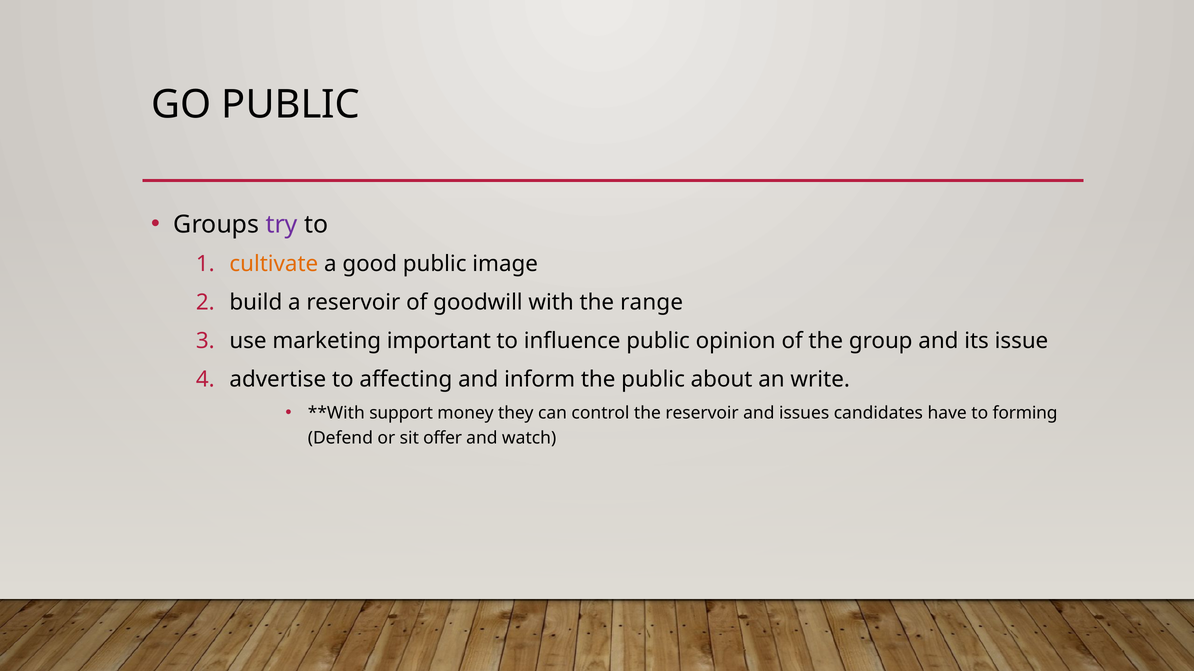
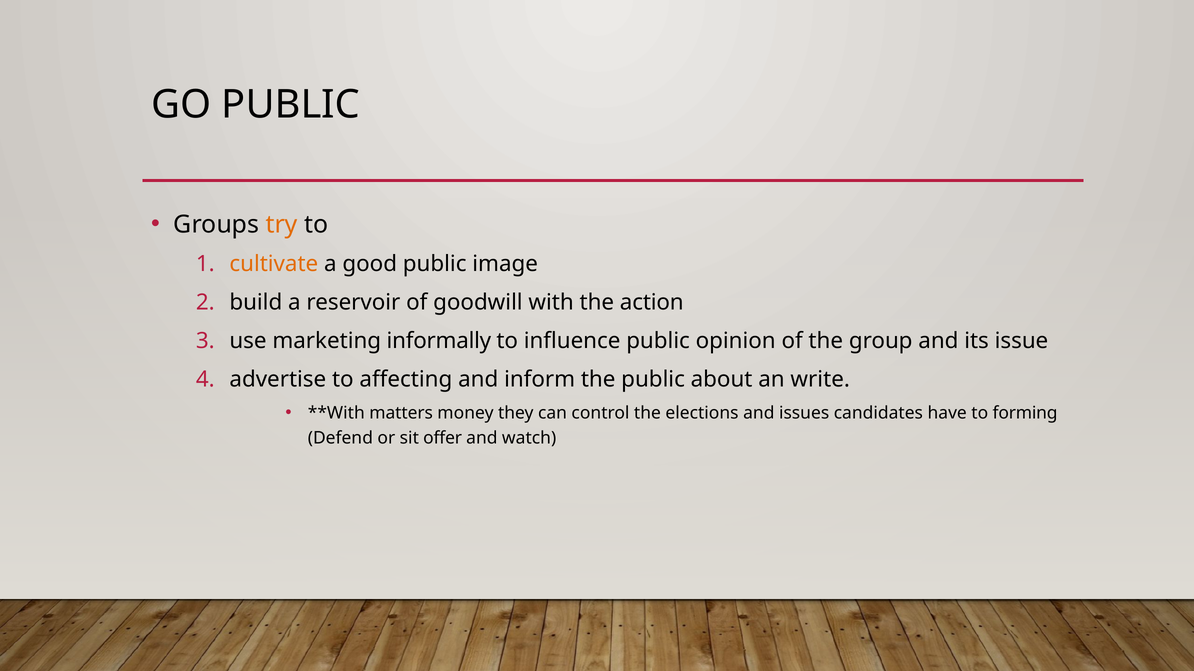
try colour: purple -> orange (282, 225)
range: range -> action (652, 303)
important: important -> informally (439, 341)
support: support -> matters (401, 413)
the reservoir: reservoir -> elections (702, 413)
